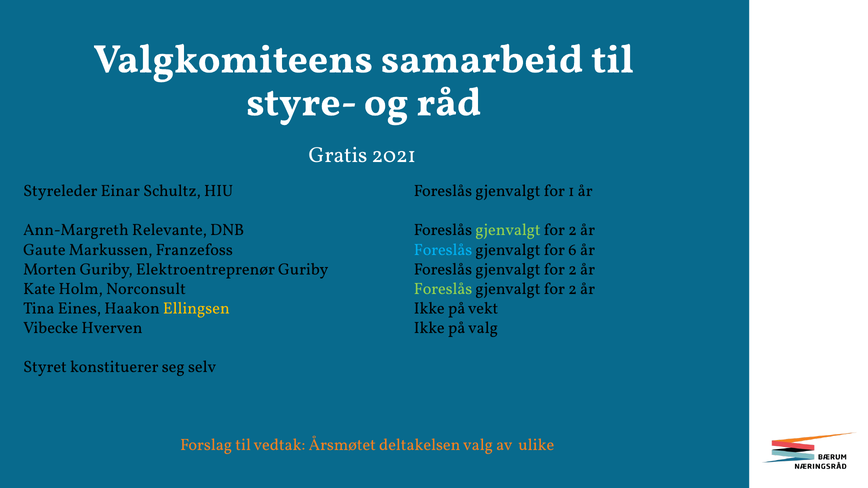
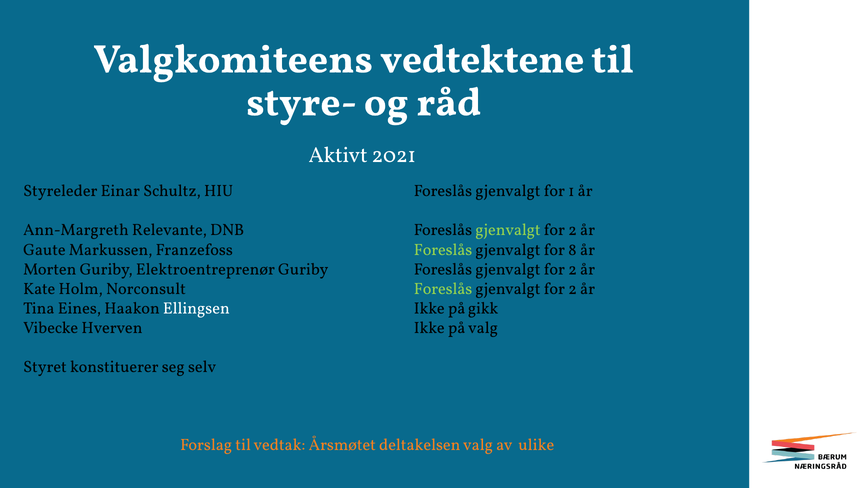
samarbeid: samarbeid -> vedtektene (482, 59)
Gratis: Gratis -> Aktivt (338, 155)
Foreslås colour: light blue -> light green (443, 250)
6: 6 -> 8 (572, 250)
Ellingsen colour: yellow -> white (196, 308)
vekt: vekt -> gikk (483, 308)
